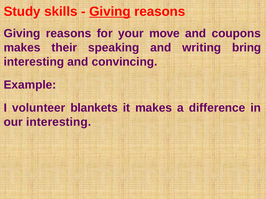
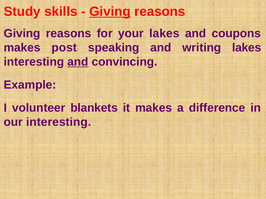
your move: move -> lakes (164, 34)
their: their -> post (64, 48)
writing bring: bring -> lakes (247, 48)
and underline: none -> present (78, 62)
